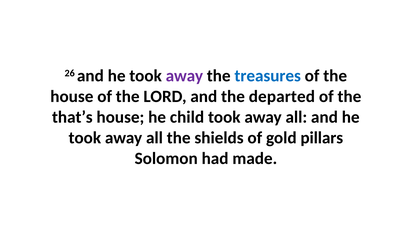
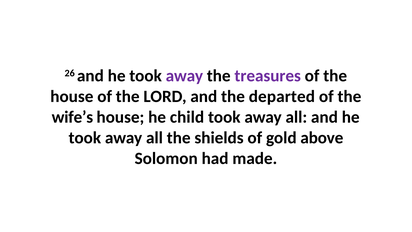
treasures colour: blue -> purple (268, 76)
that’s: that’s -> wife’s (72, 117)
pillars: pillars -> above (322, 138)
